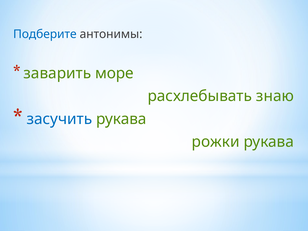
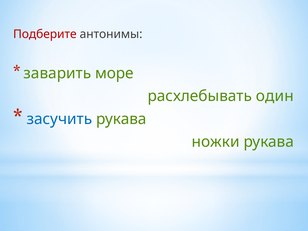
Подберите colour: blue -> red (45, 34)
знаю: знаю -> один (275, 96)
рожки: рожки -> ножки (216, 142)
